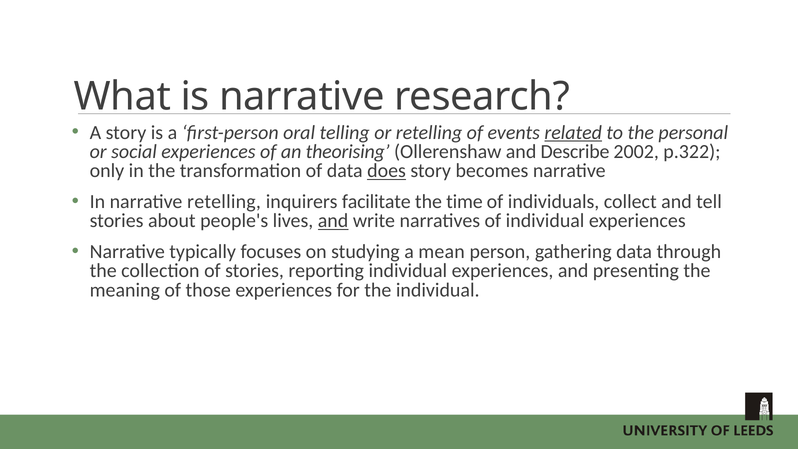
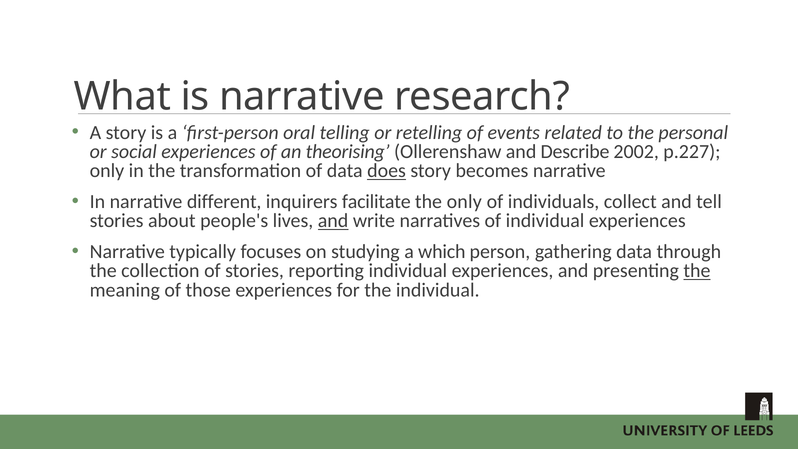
related underline: present -> none (573, 133)
p.322: p.322 -> p.227 (692, 152)
narrative retelling: retelling -> different (224, 202)
the time: time -> only (464, 202)
mean: mean -> which (442, 252)
the underline: none -> present (697, 271)
